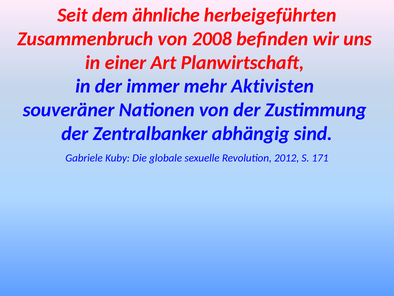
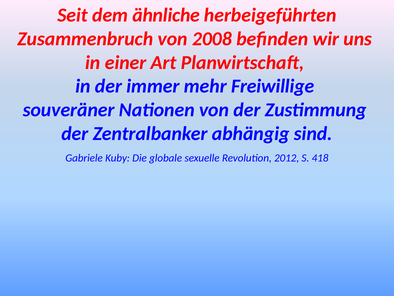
Aktivisten: Aktivisten -> Freiwillige (273, 86)
171: 171 -> 418 (320, 158)
